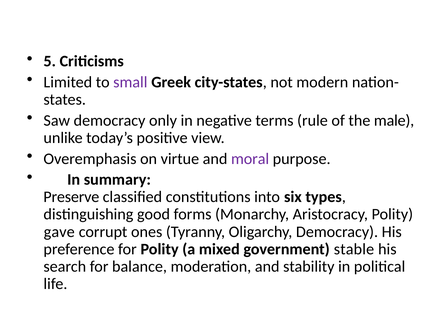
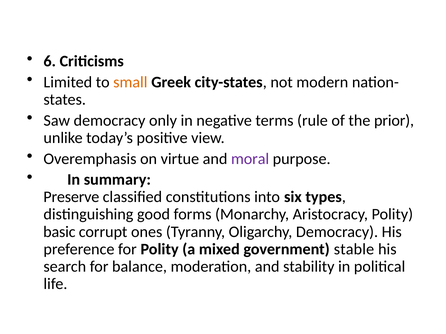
5: 5 -> 6 (50, 61)
small colour: purple -> orange (130, 82)
male: male -> prior (394, 121)
gave: gave -> basic (59, 232)
